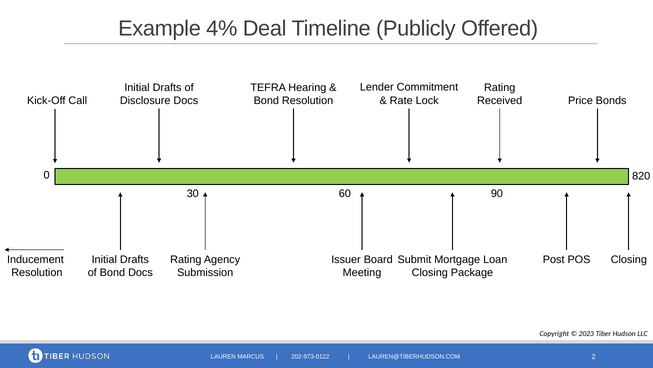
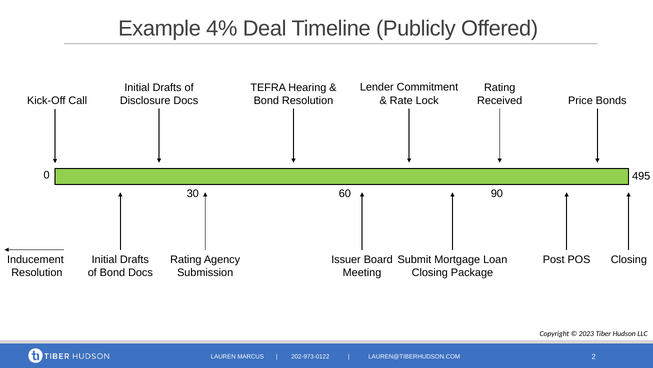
820: 820 -> 495 (641, 176)
